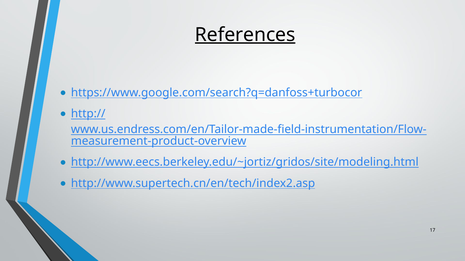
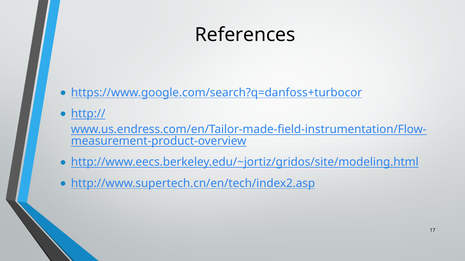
References underline: present -> none (245, 35)
